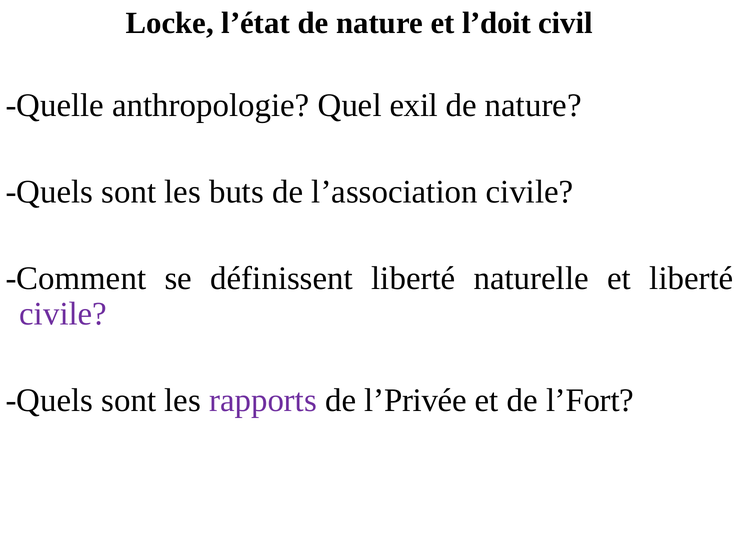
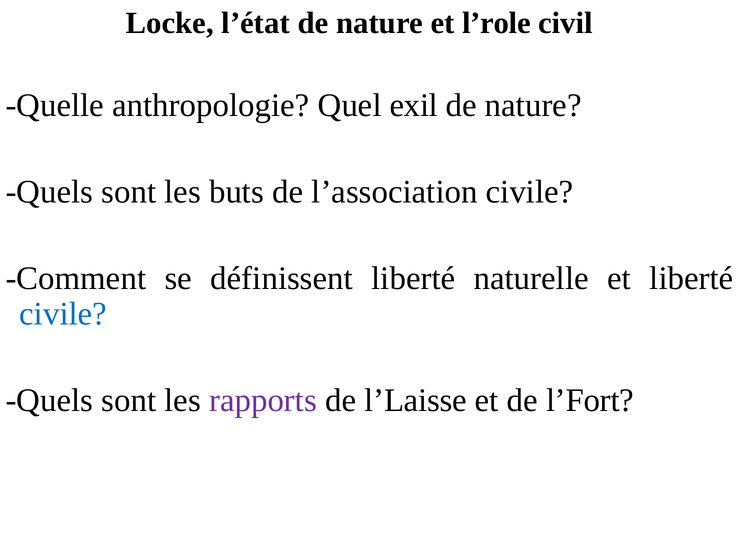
l’doit: l’doit -> l’role (496, 23)
civile colour: purple -> blue (63, 314)
l’Privée: l’Privée -> l’Laisse (416, 401)
